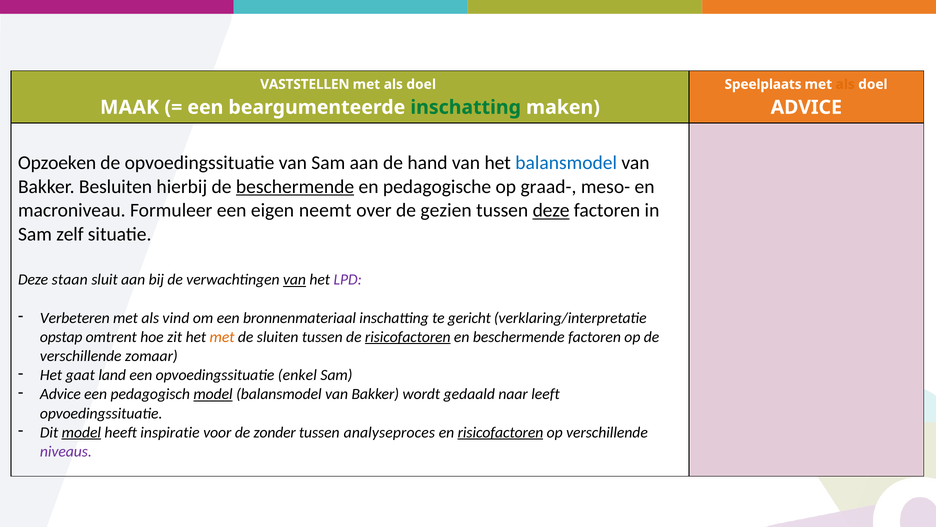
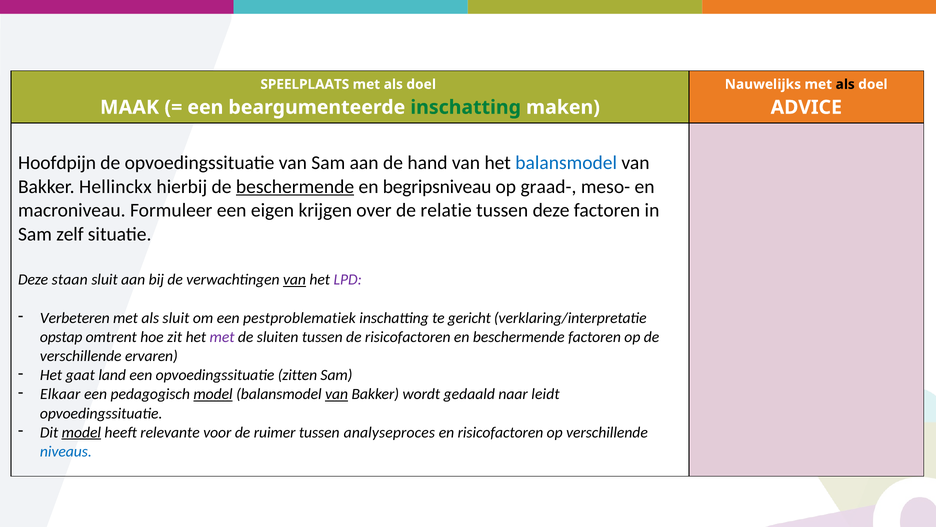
VASTSTELLEN: VASTSTELLEN -> SPEELPLAATS (305, 84)
Speelplaats: Speelplaats -> Nauwelijks (763, 84)
als colour: orange -> black (845, 84)
Opzoeken: Opzoeken -> Hoofdpijn (57, 163)
Besluiten: Besluiten -> Hellinckx (115, 186)
pedagogische: pedagogische -> begripsniveau (437, 186)
neemt: neemt -> krijgen (325, 210)
gezien: gezien -> relatie (446, 210)
deze underline: present -> none (551, 210)
als vind: vind -> sluit (176, 318)
bronnenmateriaal: bronnenmateriaal -> pestproblematiek (299, 318)
met colour: orange -> purple (222, 337)
risicofactoren underline: present -> none (408, 337)
zomaar: zomaar -> ervaren (151, 356)
enkel: enkel -> zitten (297, 375)
Advice: Advice -> Elkaar (60, 394)
van underline: none -> present (337, 394)
leeft: leeft -> leidt (545, 394)
inspiratie: inspiratie -> relevante (170, 432)
zonder: zonder -> ruimer (275, 432)
risicofactoren underline: present -> none (500, 432)
niveaus colour: purple -> blue (66, 451)
